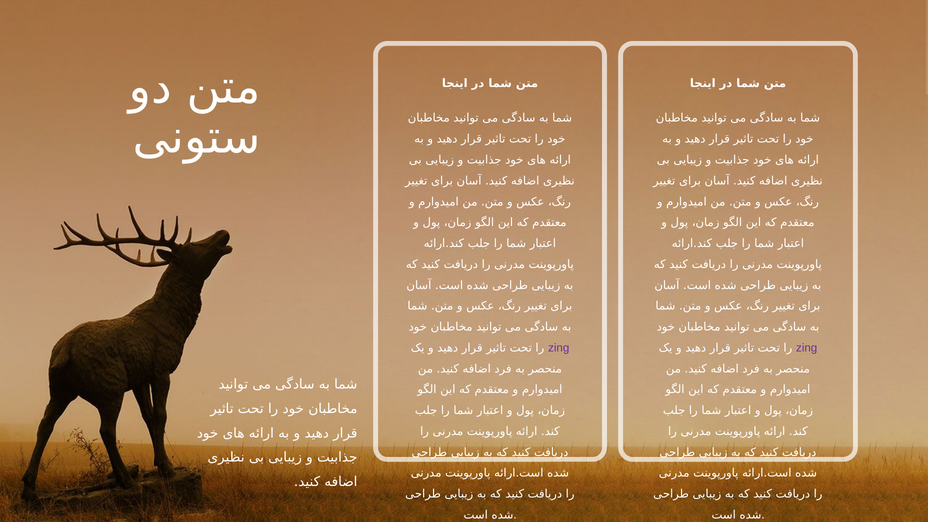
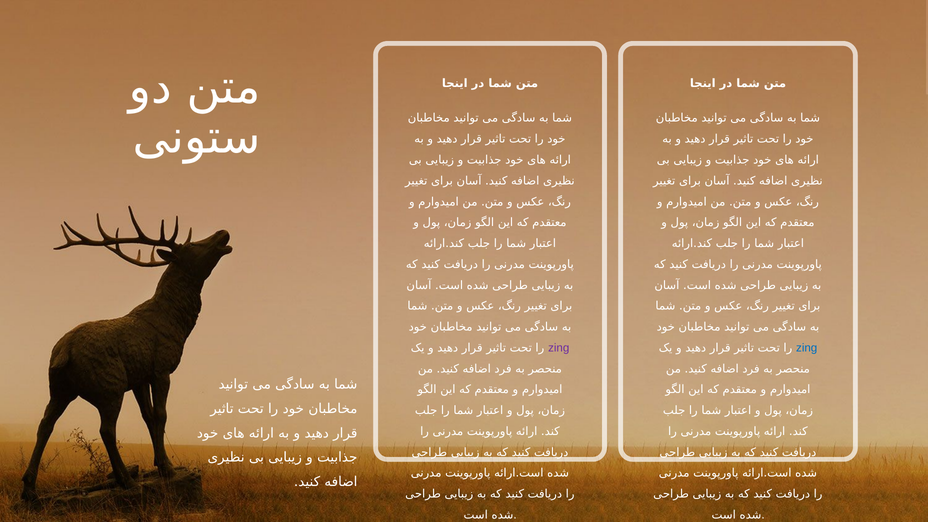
zing colour: purple -> blue (807, 348)
